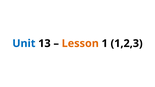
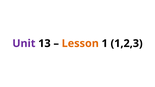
Unit colour: blue -> purple (24, 44)
